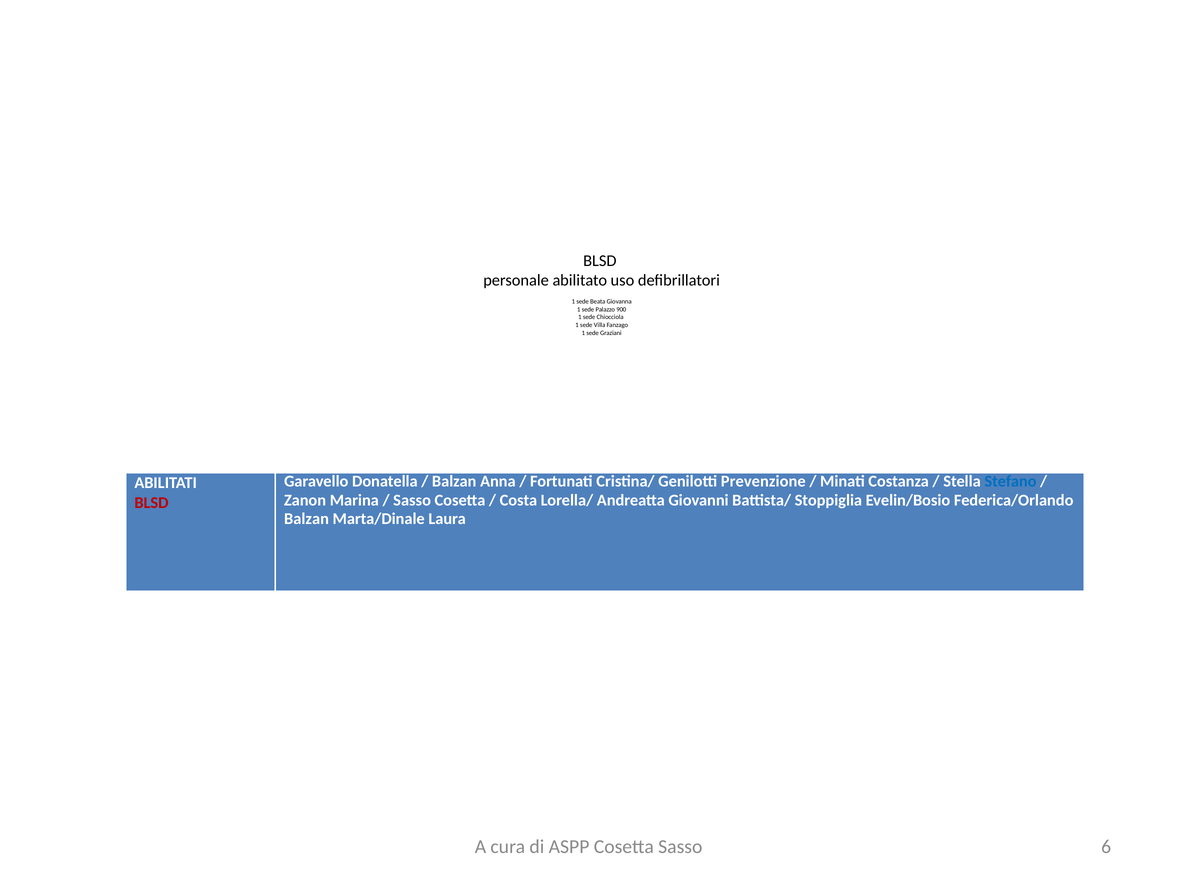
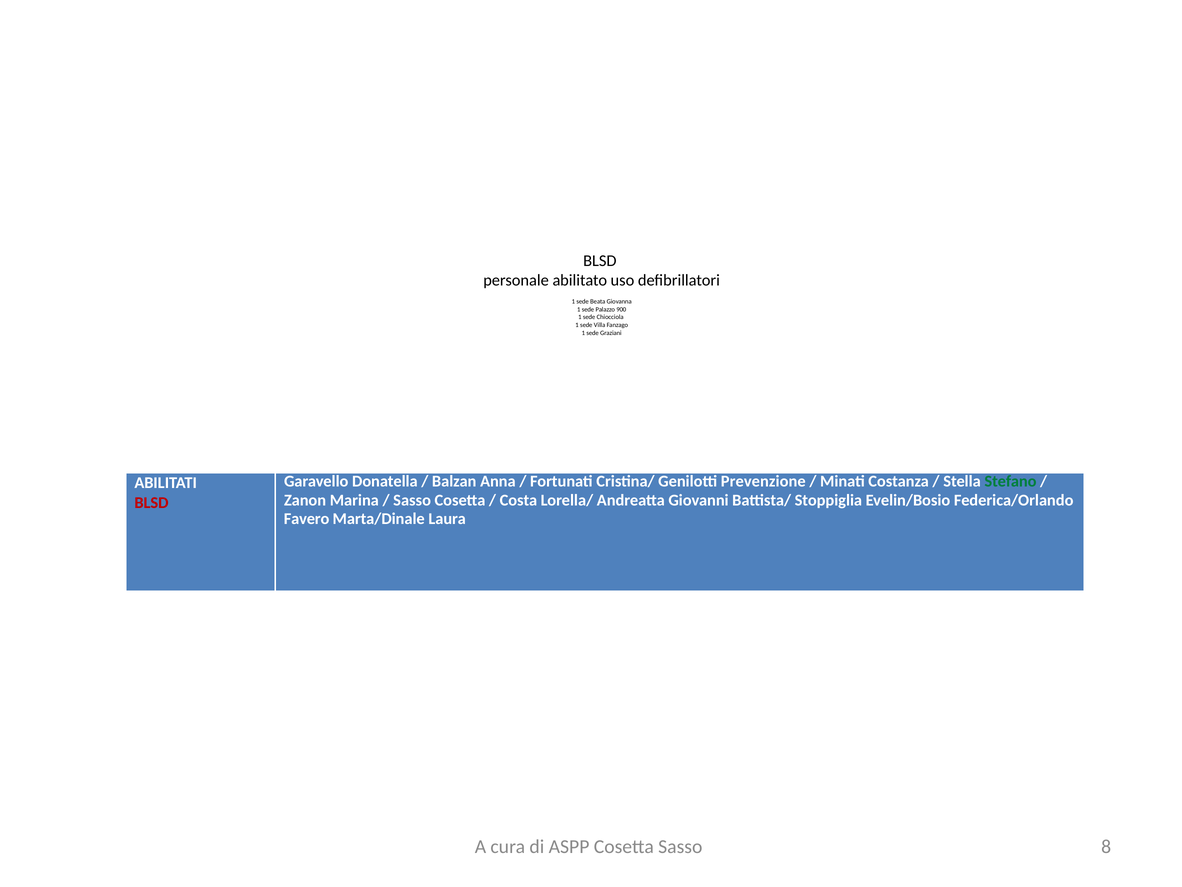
Stefano colour: blue -> green (1011, 481)
Balzan: Balzan -> Favero (307, 519)
6: 6 -> 8 (1106, 846)
